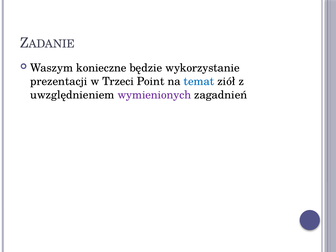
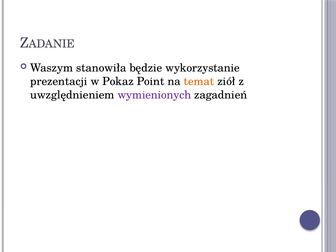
konieczne: konieczne -> stanowiła (101, 68)
Trzeci: Trzeci -> Pokaz (118, 81)
temat colour: blue -> orange (199, 81)
